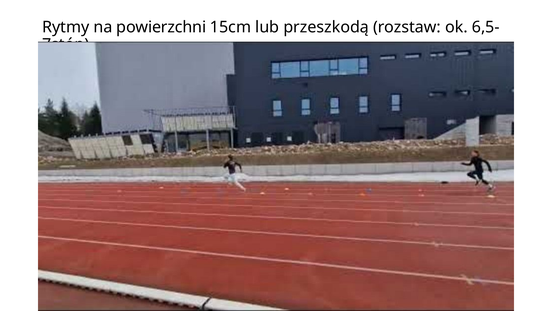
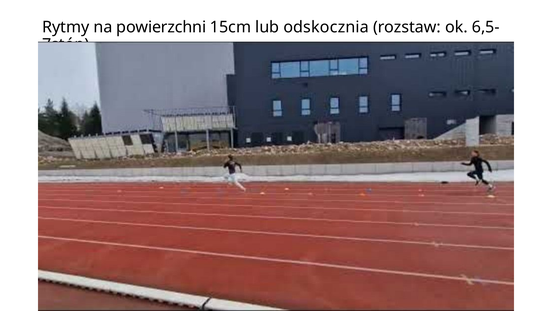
przeszkodą: przeszkodą -> odskocznia (326, 27)
